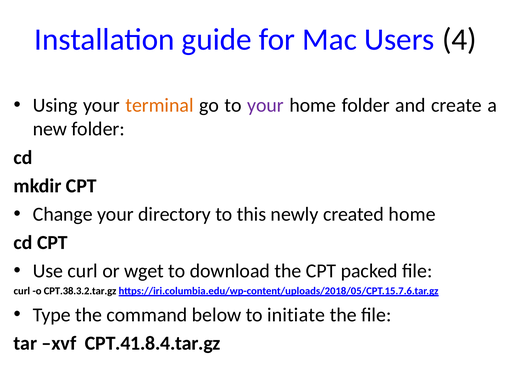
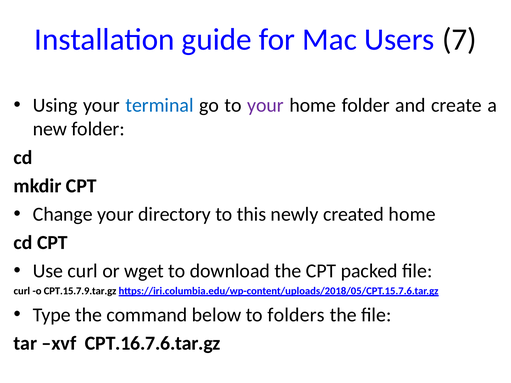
4: 4 -> 7 (459, 40)
terminal colour: orange -> blue (159, 105)
CPT.38.3.2.tar.gz: CPT.38.3.2.tar.gz -> CPT.15.7.9.tar.gz (80, 291)
initiate: initiate -> folders (296, 315)
CPT.41.8.4.tar.gz: CPT.41.8.4.tar.gz -> CPT.16.7.6.tar.gz (153, 343)
